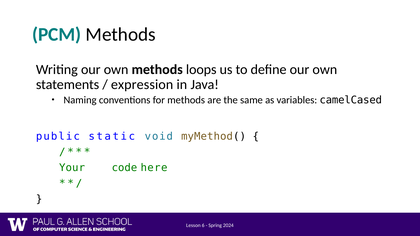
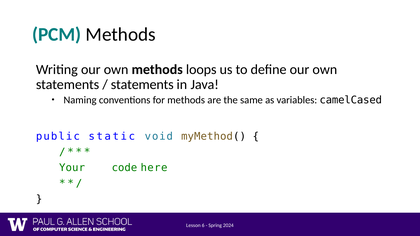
expression: expression -> statements (142, 85)
